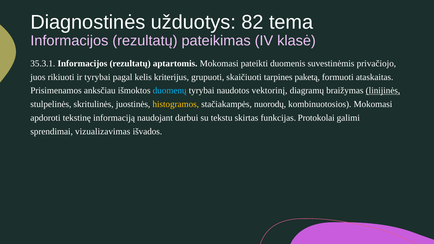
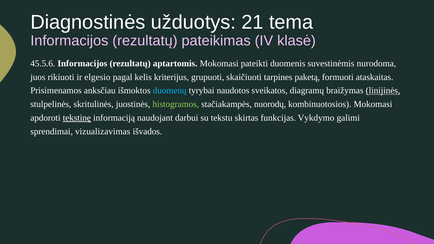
82: 82 -> 21 (253, 22)
35.3.1: 35.3.1 -> 45.5.6 (43, 64)
privačiojo: privačiojo -> nurodoma (376, 64)
ir tyrybai: tyrybai -> elgesio (97, 77)
vektorinį: vektorinį -> sveikatos (270, 91)
histogramos colour: yellow -> light green (176, 104)
tekstinę underline: none -> present (77, 118)
Protokolai: Protokolai -> Vykdymo (316, 118)
